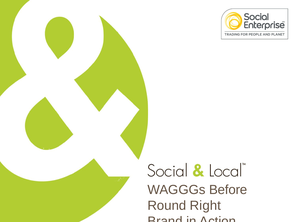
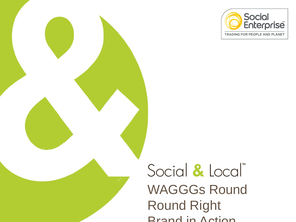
WAGGGs Before: Before -> Round (228, 190)
